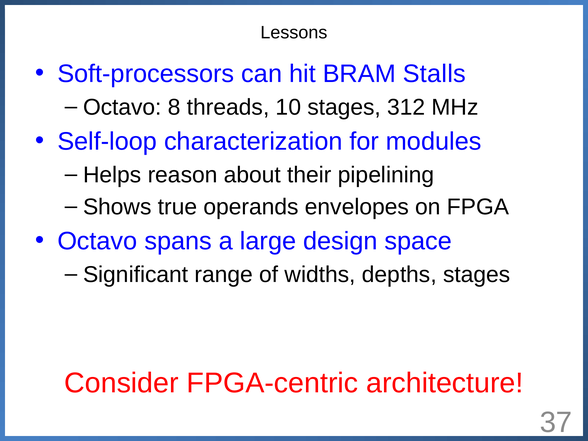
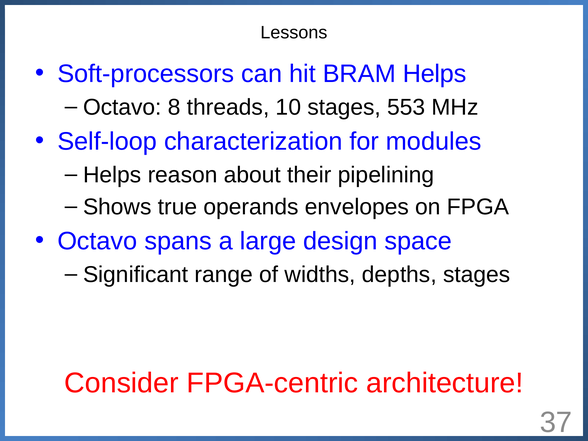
BRAM Stalls: Stalls -> Helps (435, 74)
312: 312 -> 553 (406, 107)
